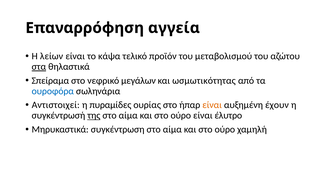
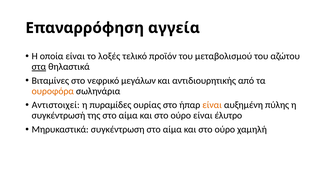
λείων: λείων -> οποία (52, 56)
κάψα: κάψα -> λοξές (109, 56)
Σπείραμα: Σπείραμα -> Βιταμίνες (50, 81)
ωσμωτικότητας: ωσμωτικότητας -> αντιδιουρητικής (204, 81)
ουροφόρα colour: blue -> orange (53, 91)
έχουν: έχουν -> πύλης (277, 105)
της underline: present -> none (94, 116)
